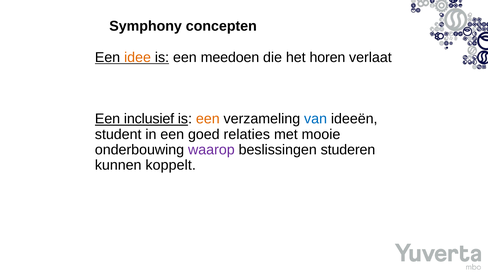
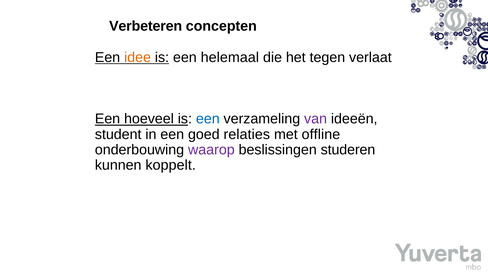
Symphony: Symphony -> Verbeteren (146, 26)
meedoen: meedoen -> helemaal (230, 57)
horen: horen -> tegen (327, 57)
inclusief: inclusief -> hoeveel (149, 119)
een colour: orange -> blue (208, 119)
van colour: blue -> purple (316, 119)
mooie: mooie -> offline (321, 134)
